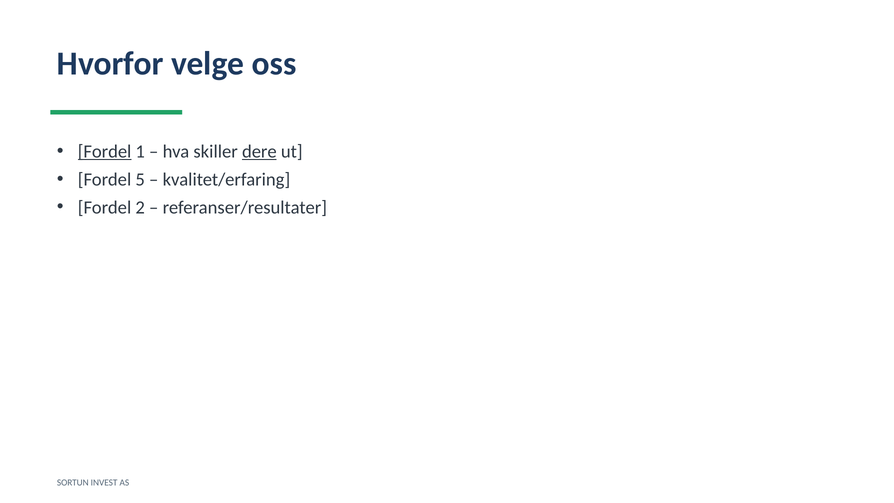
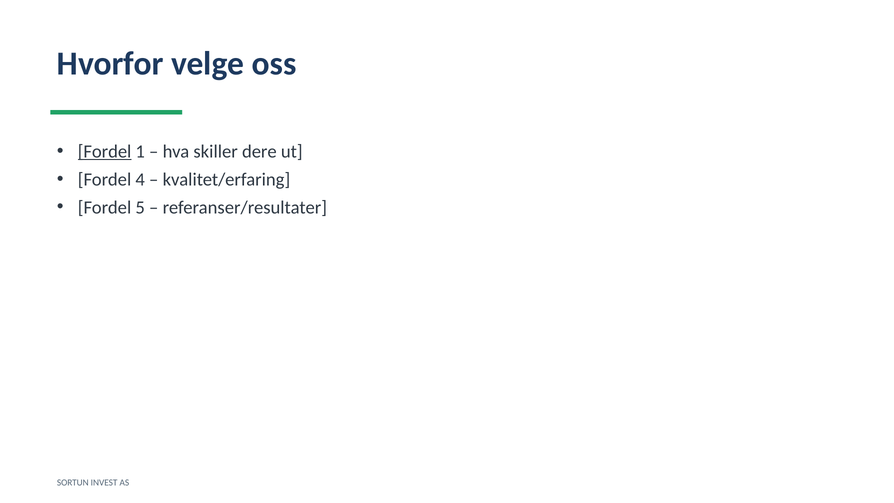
dere underline: present -> none (259, 151)
5: 5 -> 4 (140, 179)
2: 2 -> 5 (140, 207)
